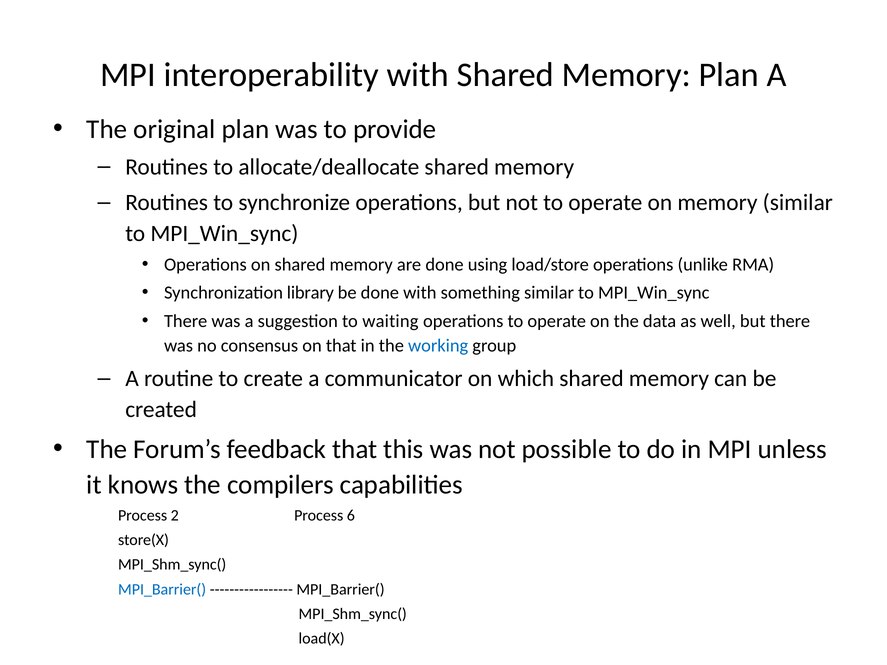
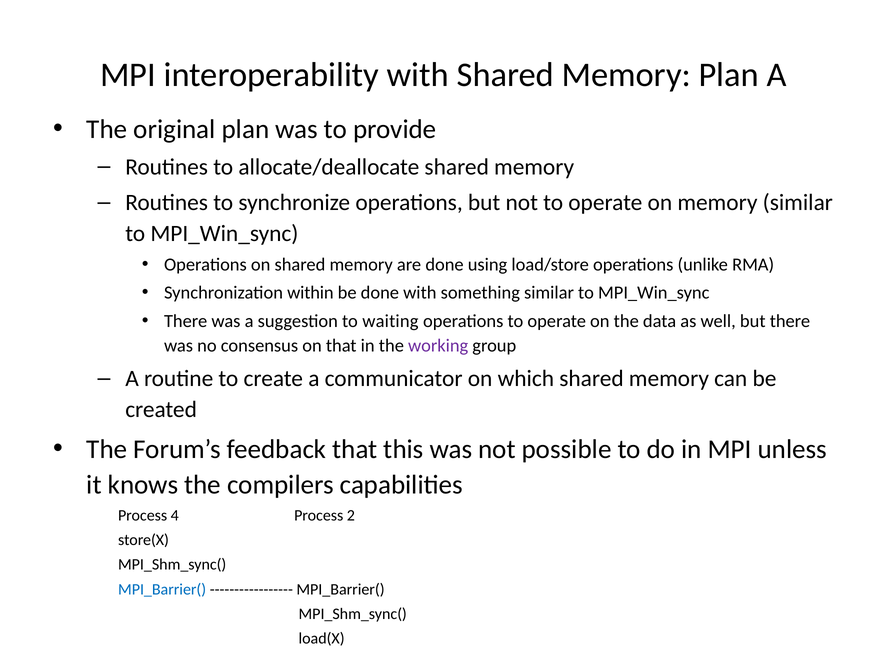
library: library -> within (310, 293)
working colour: blue -> purple (438, 346)
2: 2 -> 4 (175, 516)
6: 6 -> 2 (351, 516)
